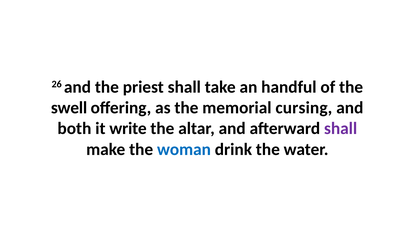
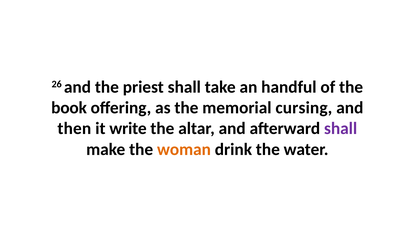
swell: swell -> book (69, 108)
both: both -> then (74, 128)
woman colour: blue -> orange (184, 149)
